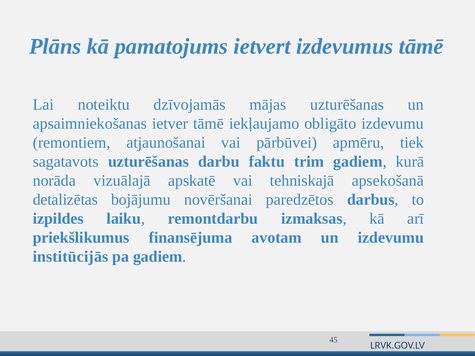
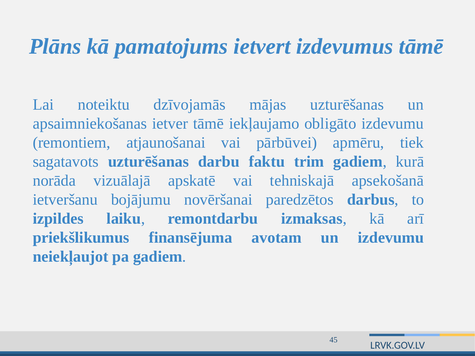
detalizētas: detalizētas -> ietveršanu (65, 200)
institūcijās: institūcijās -> neiekļaujot (71, 257)
